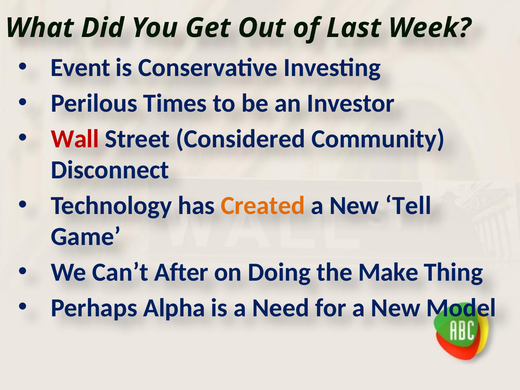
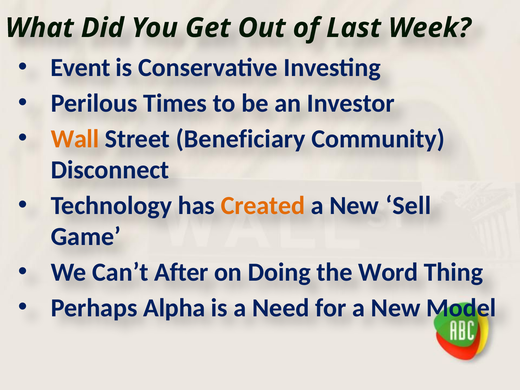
Wall colour: red -> orange (75, 139)
Considered: Considered -> Beneficiary (241, 139)
Tell: Tell -> Sell (408, 206)
Make: Make -> Word (388, 272)
